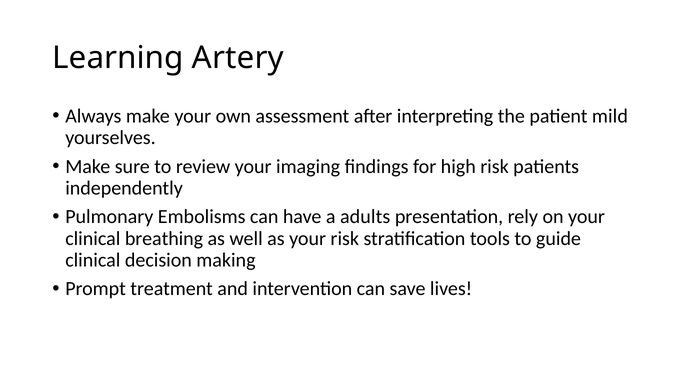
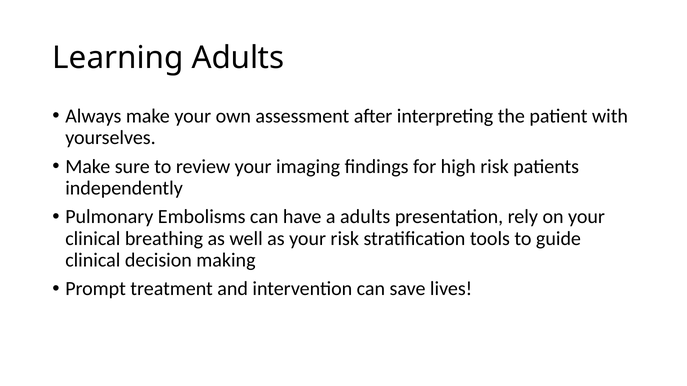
Learning Artery: Artery -> Adults (238, 58)
mild: mild -> with (610, 116)
